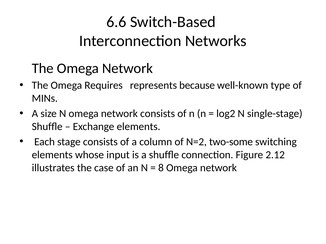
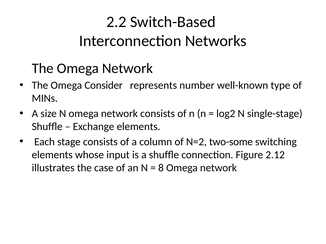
6.6: 6.6 -> 2.2 (116, 22)
Requires: Requires -> Consider (104, 86)
because: because -> number (197, 86)
